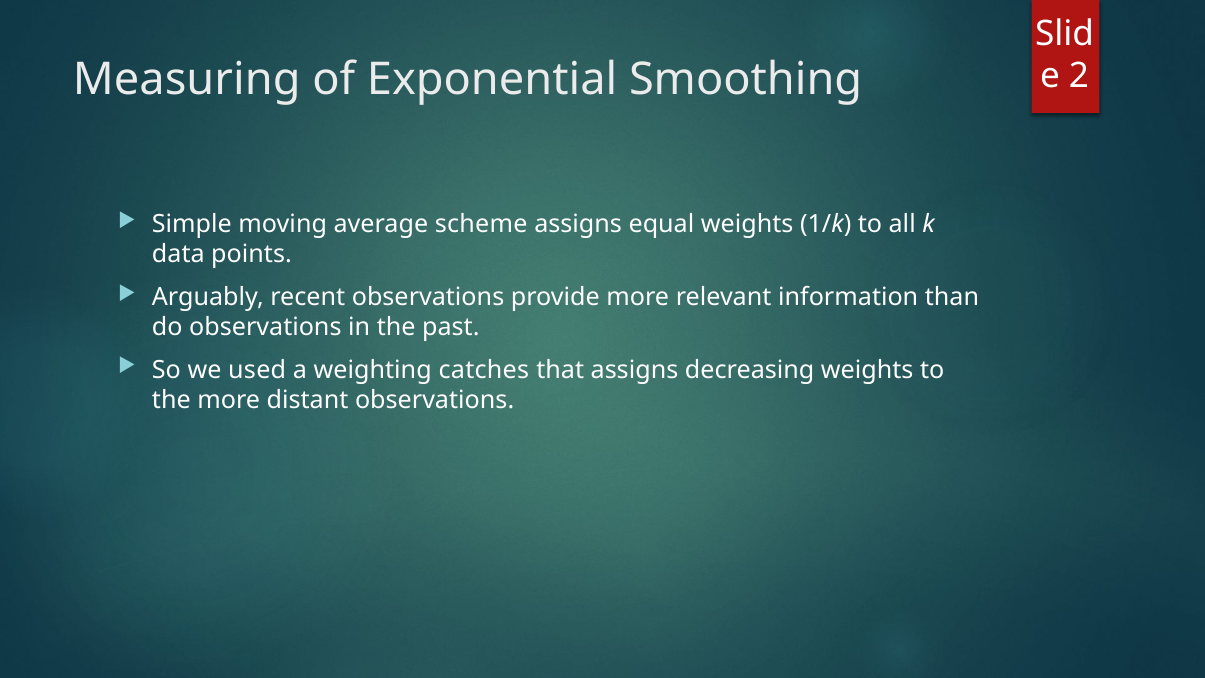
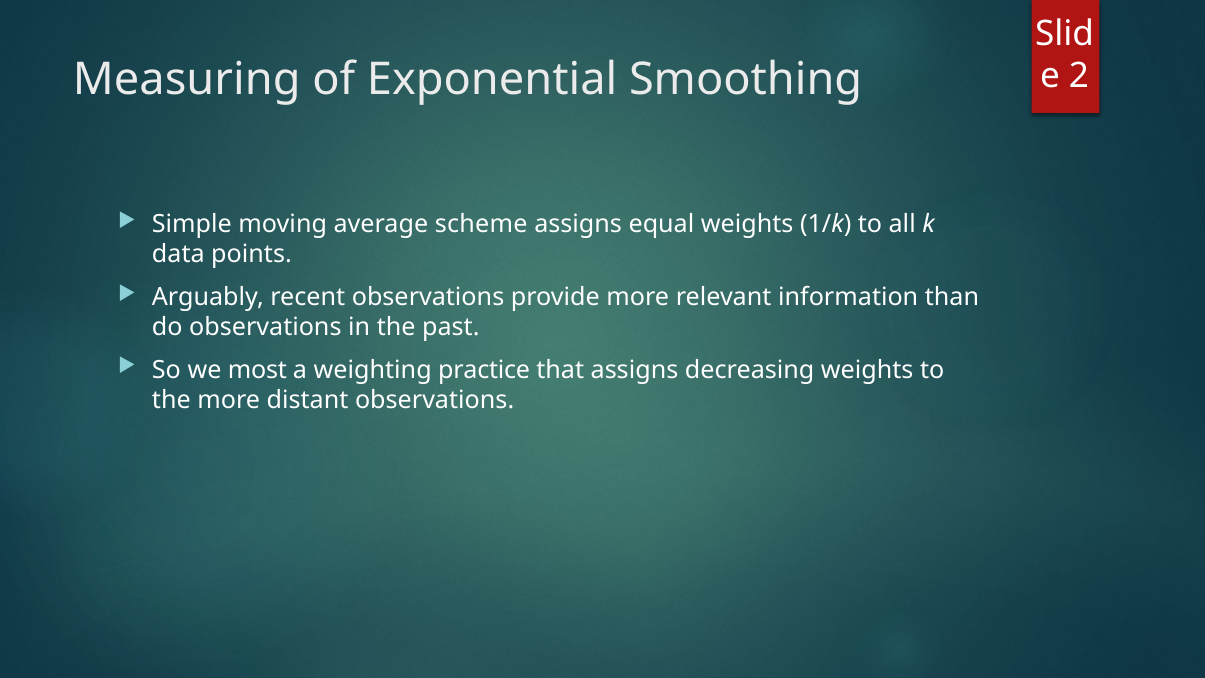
used: used -> most (257, 370)
catches: catches -> practice (484, 370)
